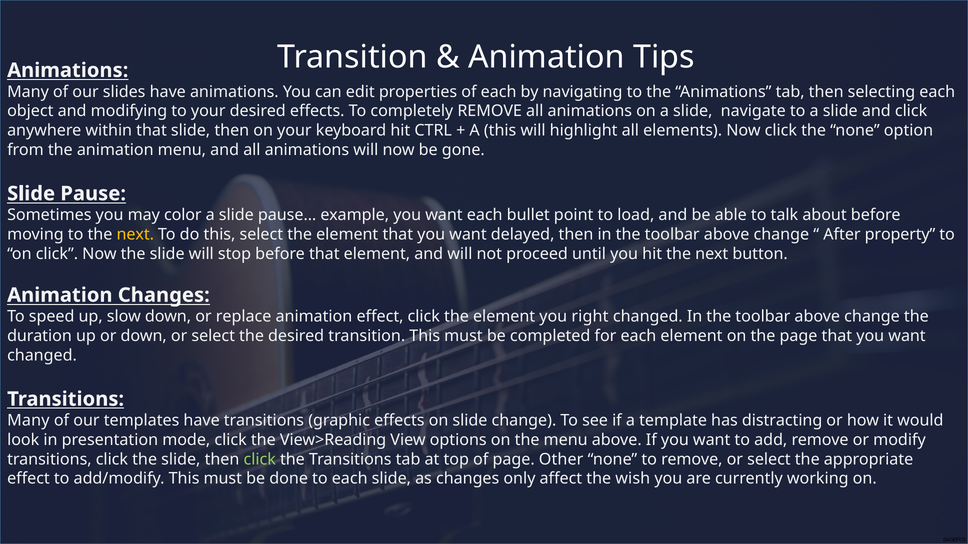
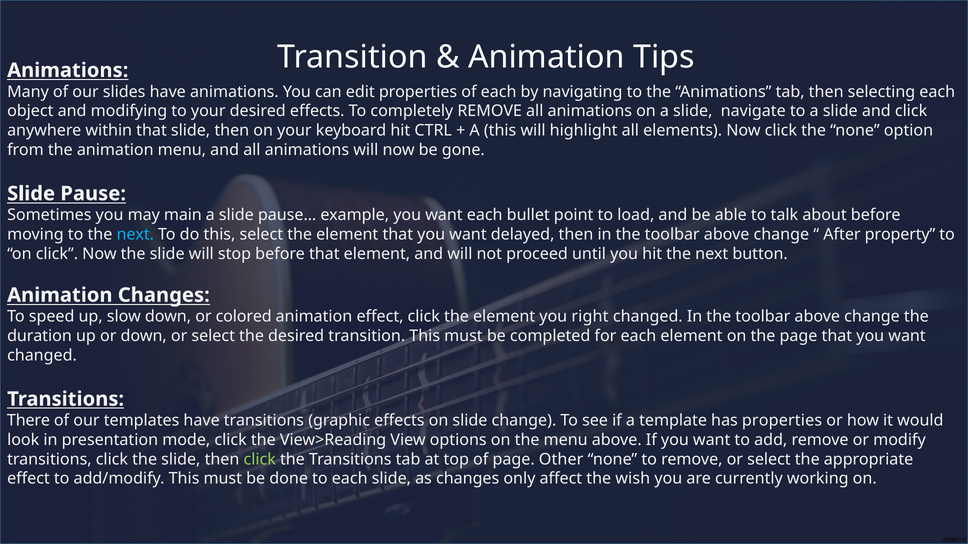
color: color -> main (183, 215)
next colour: yellow -> light blue (135, 235)
replace: replace -> colored (244, 317)
Many: Many -> There (29, 421)
has distracting: distracting -> properties (782, 421)
